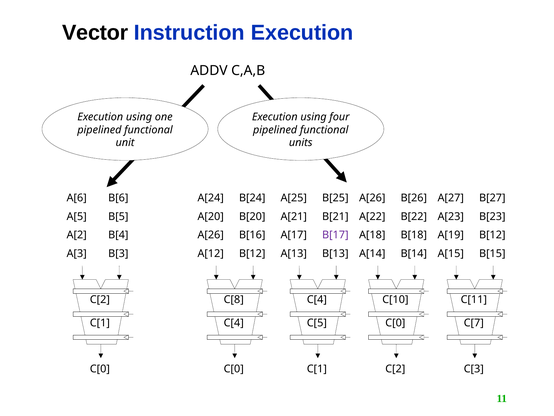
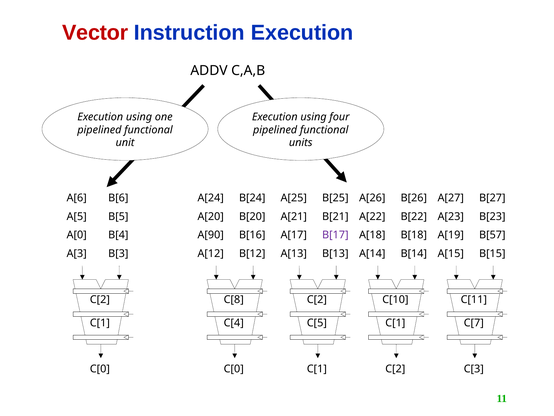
Vector colour: black -> red (95, 33)
A[2: A[2 -> A[0 (77, 235)
A[26: A[26 -> A[90 (211, 235)
A[19 B[12: B[12 -> B[57 (492, 235)
C[4: C[4 -> C[2 (317, 299)
C[0: C[0 -> C[1 (395, 322)
